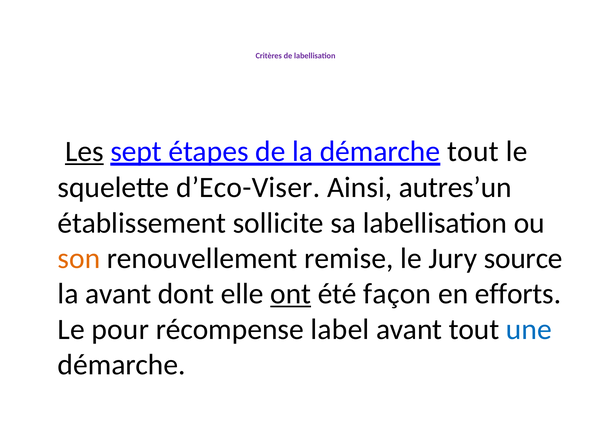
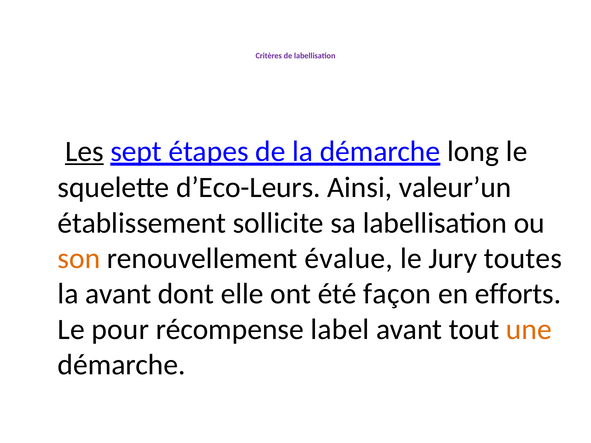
tout: tout -> long (473, 151)
d’Eco-Viser: d’Eco-Viser -> d’Eco-Leurs (248, 188)
autres’un: autres’un -> valeur’un (455, 188)
remise: remise -> évalue (349, 259)
source: source -> toutes (523, 259)
ont underline: present -> none (291, 294)
une colour: blue -> orange (529, 329)
